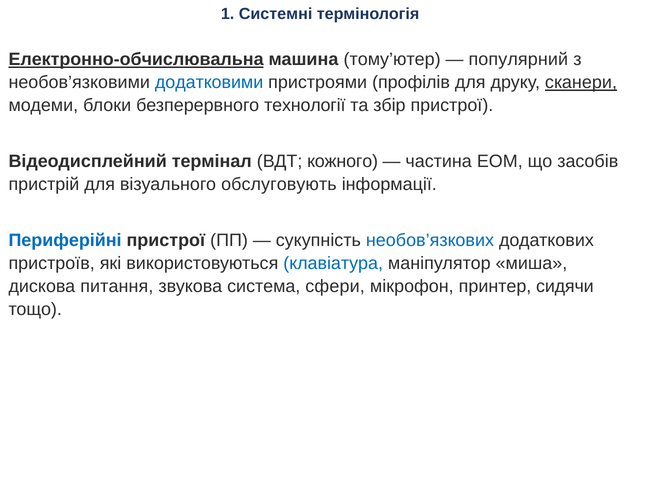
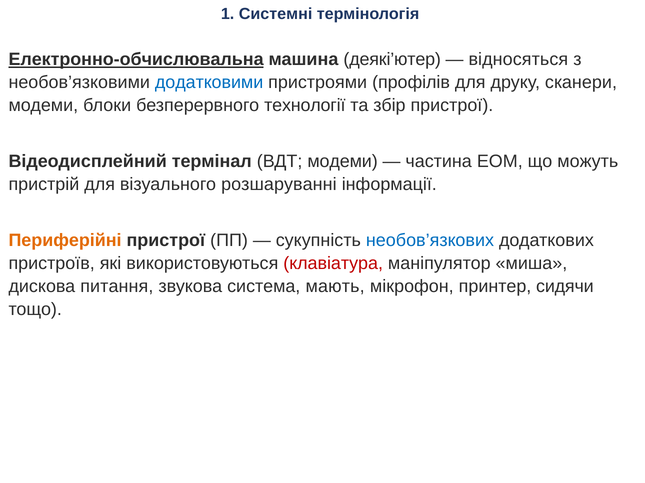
тому’ютер: тому’ютер -> деякі’ютер (392, 60)
популярний: популярний -> відносяться (518, 60)
сканери underline: present -> none (581, 83)
ВДТ кожного: кожного -> модеми (343, 162)
засобів: засобів -> можуть (588, 162)
обслуговують: обслуговують -> розшаруванні (279, 185)
Периферійні colour: blue -> orange (65, 241)
клавіатура colour: blue -> red (333, 264)
сфери: сфери -> мають (335, 287)
